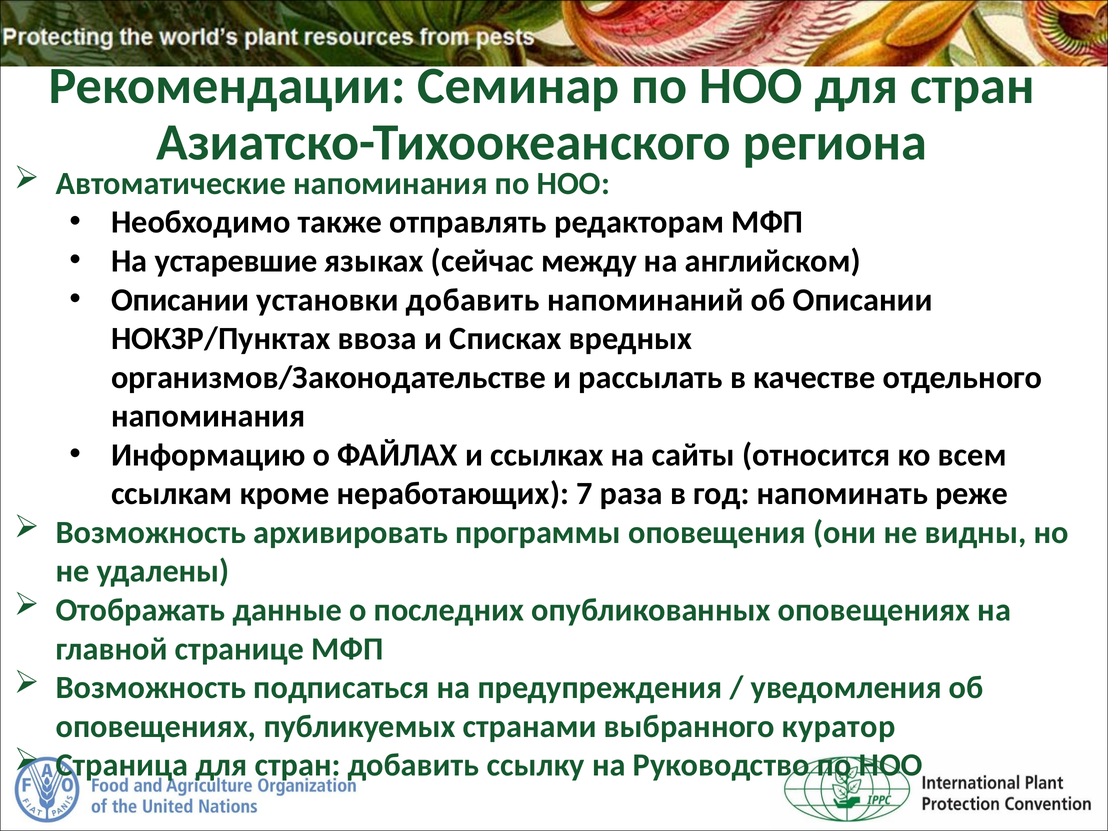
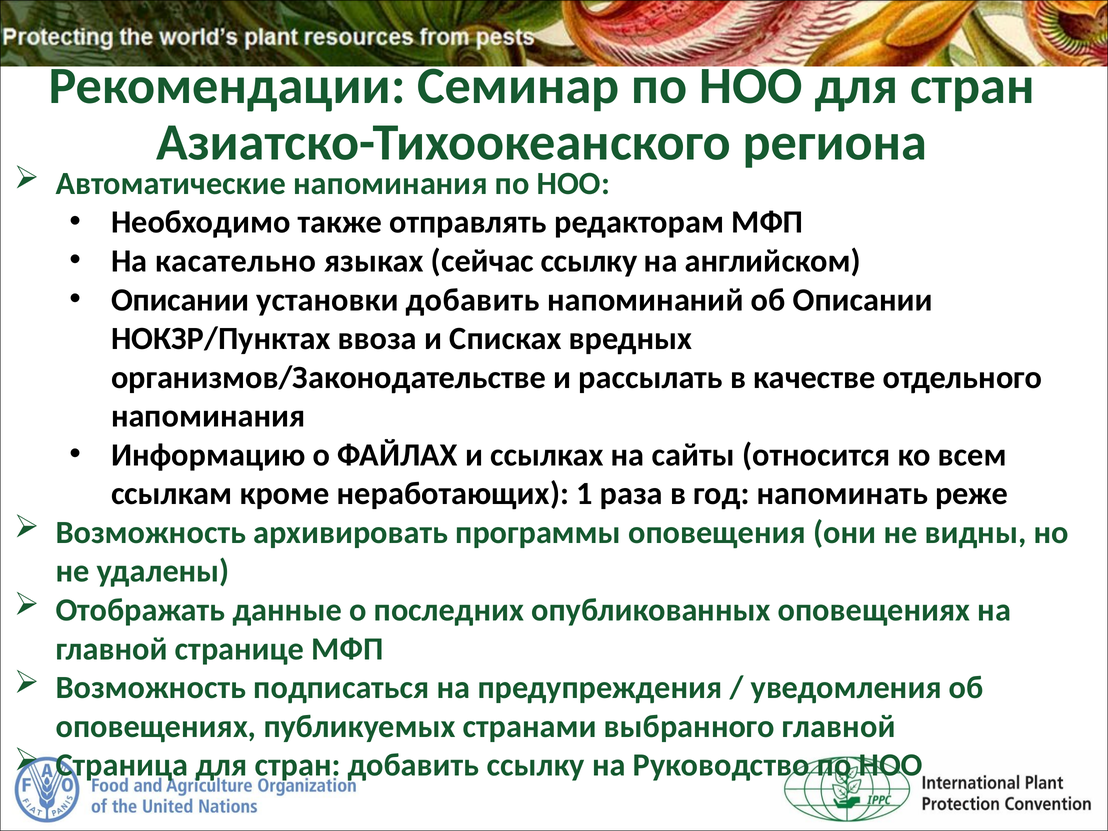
устаревшие: устаревшие -> касательно (236, 261)
сейчас между: между -> ссылку (589, 261)
7: 7 -> 1 (584, 494)
выбранного куратор: куратор -> главной (839, 726)
